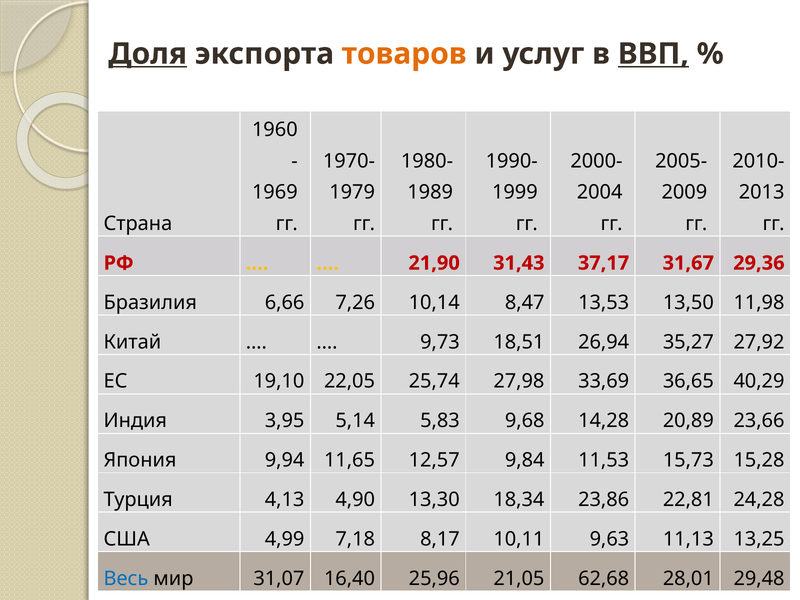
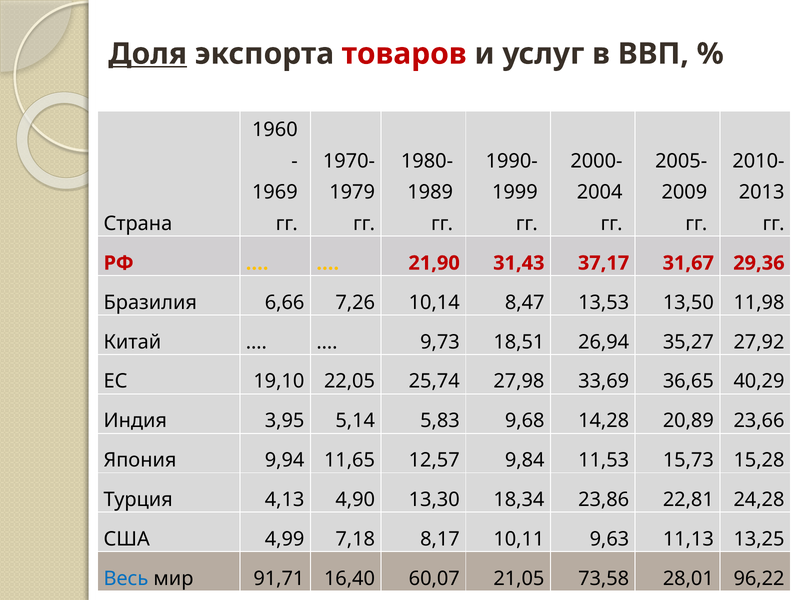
товаров colour: orange -> red (404, 54)
ВВП underline: present -> none (653, 54)
31,07: 31,07 -> 91,71 (279, 579)
25,96: 25,96 -> 60,07 (434, 579)
62,68: 62,68 -> 73,58 (604, 579)
29,48: 29,48 -> 96,22 (759, 579)
